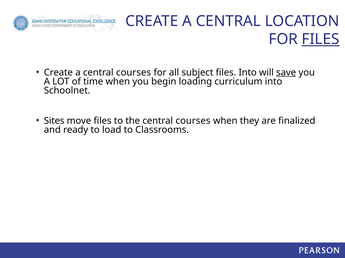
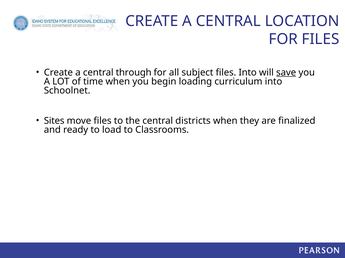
FILES underline: present -> none (321, 39)
a central courses: courses -> through (134, 73)
the central courses: courses -> districts (193, 121)
